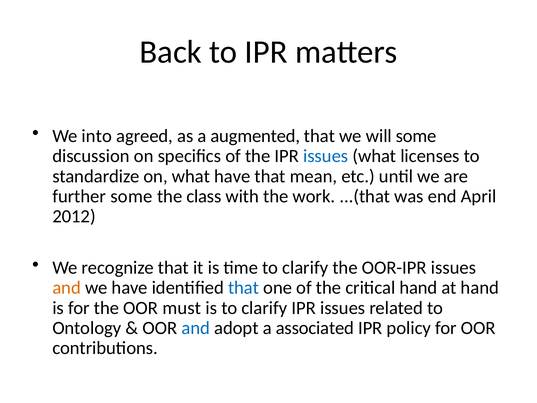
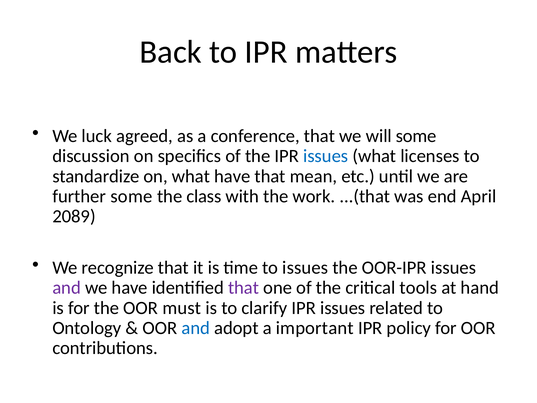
into: into -> luck (97, 136)
augmented: augmented -> conference (255, 136)
2012: 2012 -> 2089 (74, 216)
time to clarify: clarify -> issues (305, 267)
and colour: orange -> purple (67, 288)
that colour: blue -> purple (244, 288)
critical hand: hand -> tools (418, 288)
associated: associated -> important (315, 328)
